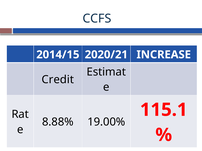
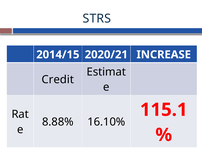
CCFS: CCFS -> STRS (97, 19)
19.00%: 19.00% -> 16.10% (106, 122)
